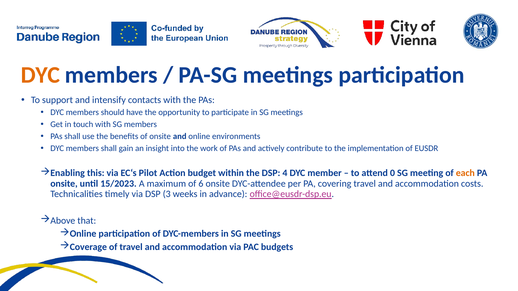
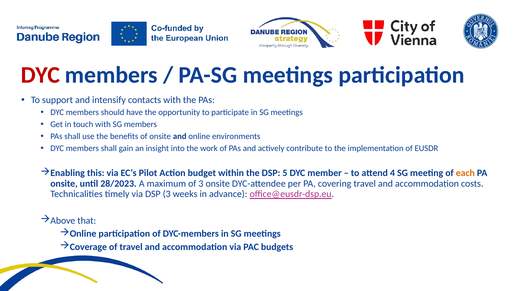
DYC colour: orange -> red (40, 75)
4: 4 -> 5 (285, 173)
0: 0 -> 4 (392, 173)
15/2023: 15/2023 -> 28/2023 (119, 184)
of 6: 6 -> 3 (201, 184)
